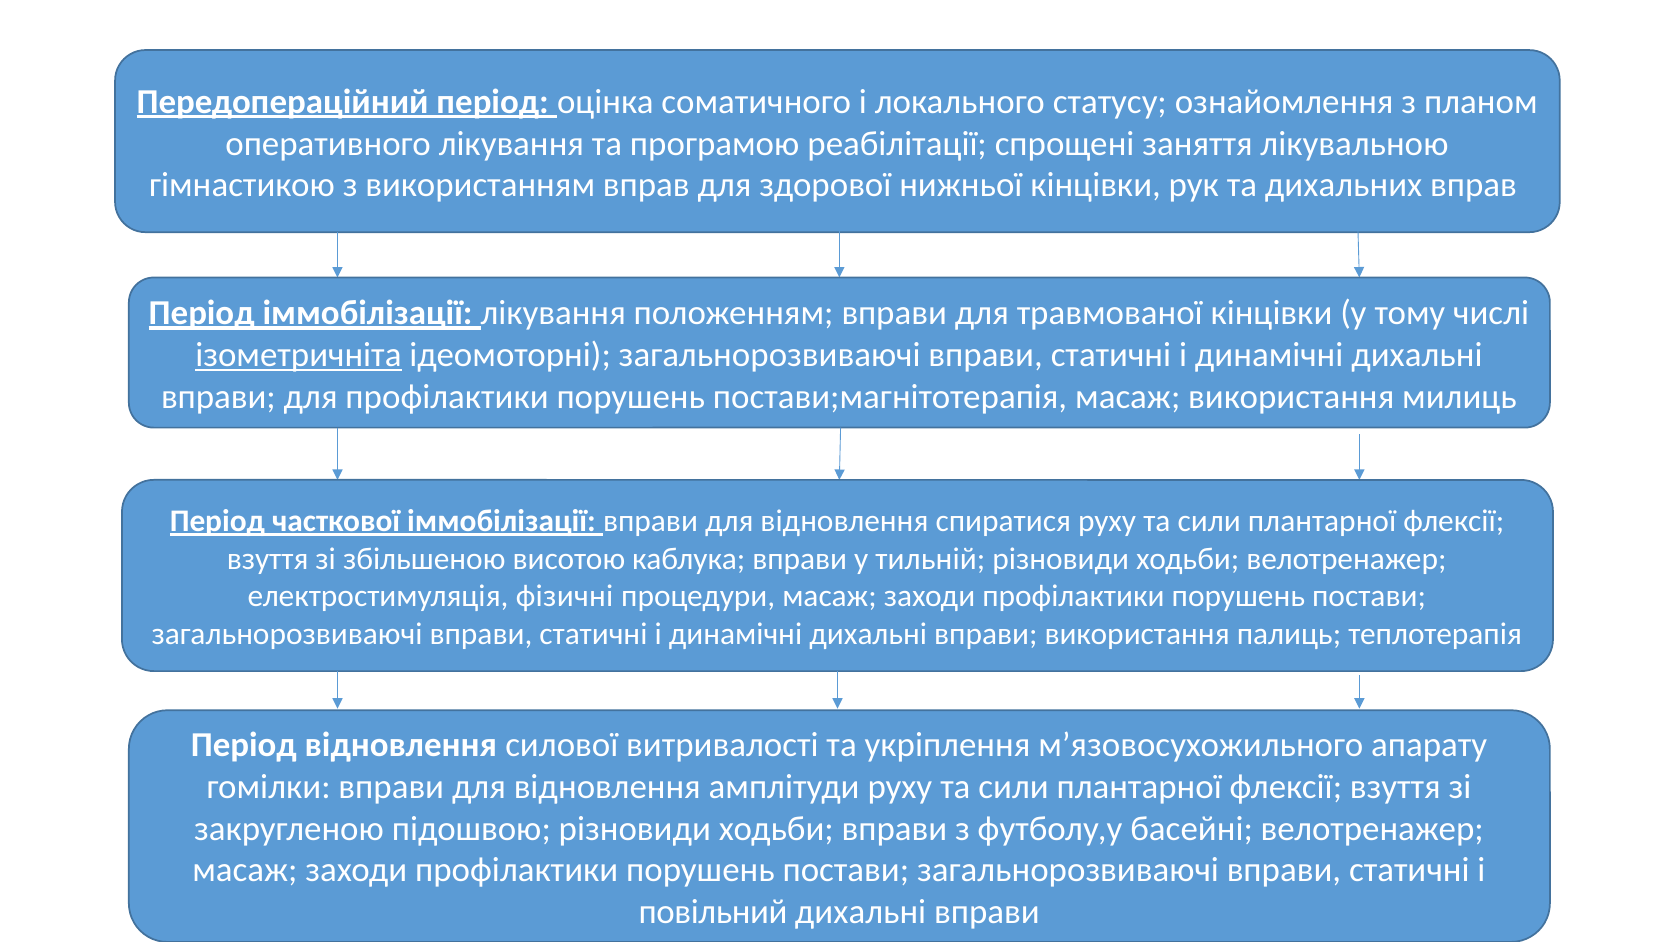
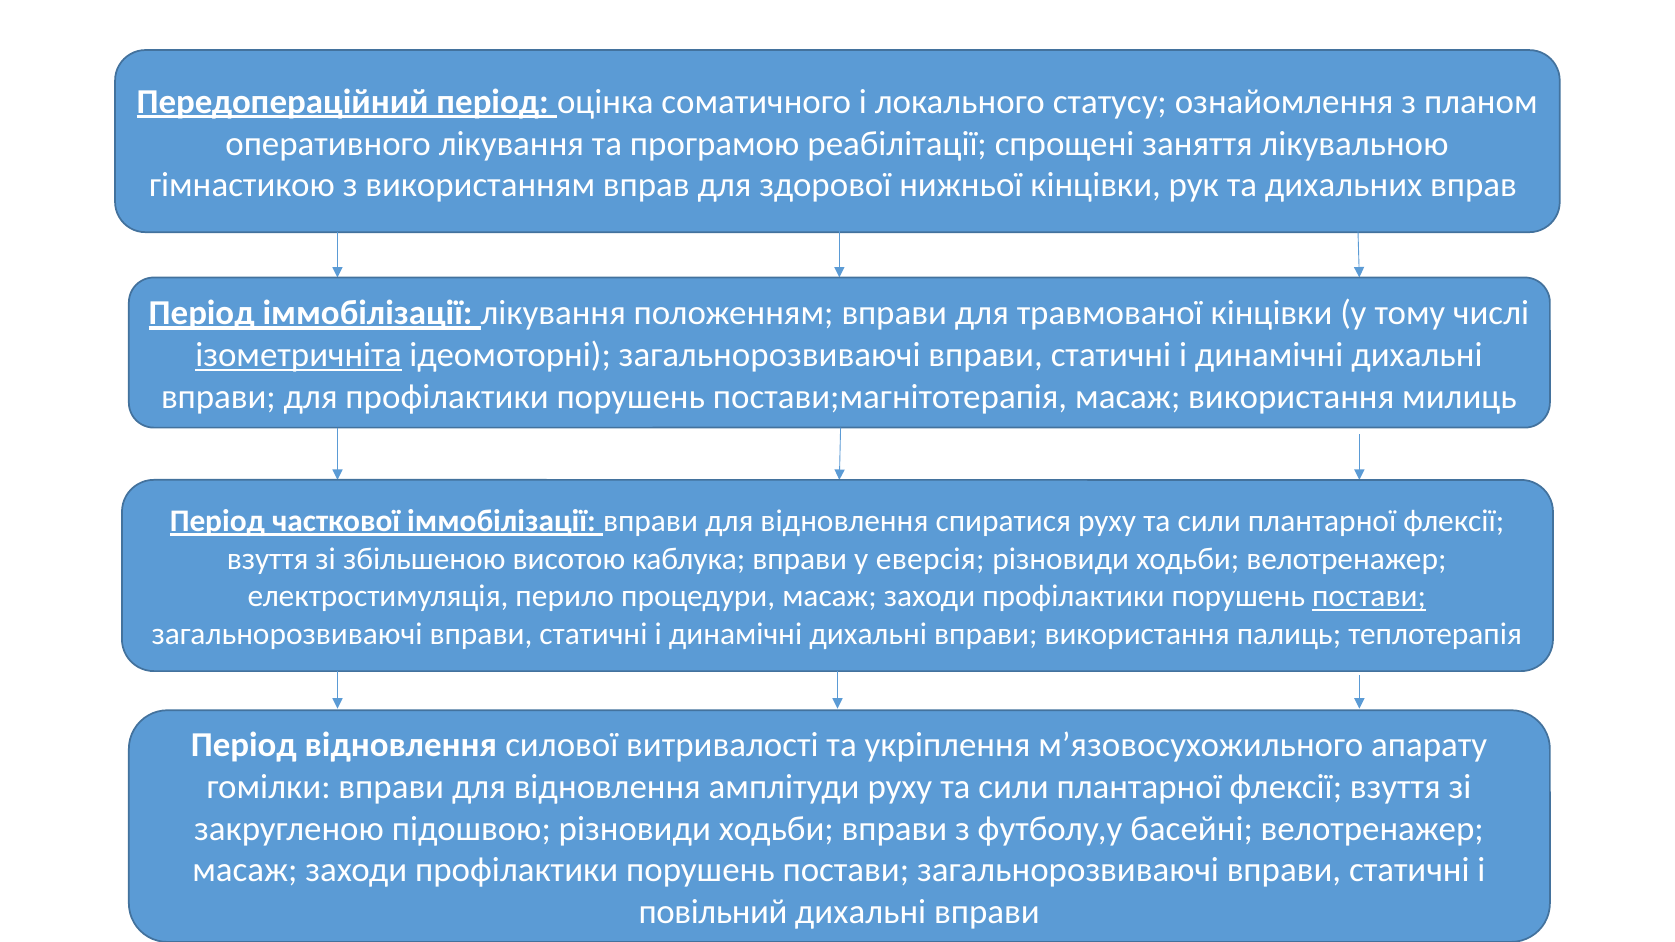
тильній: тильній -> еверсія (930, 559)
фізичні: фізичні -> перило (565, 597)
постави underline: none -> present (1369, 597)
